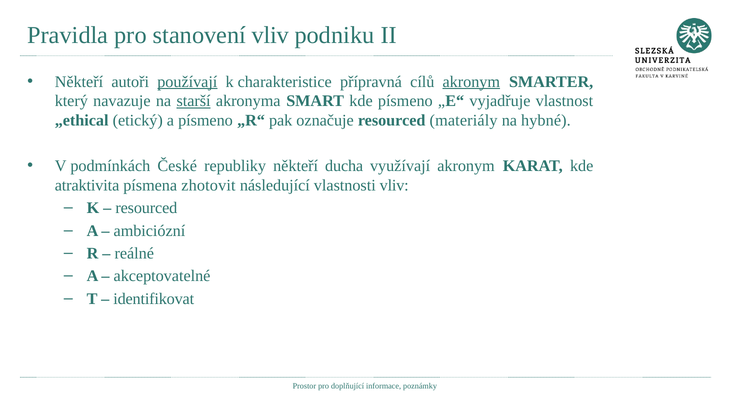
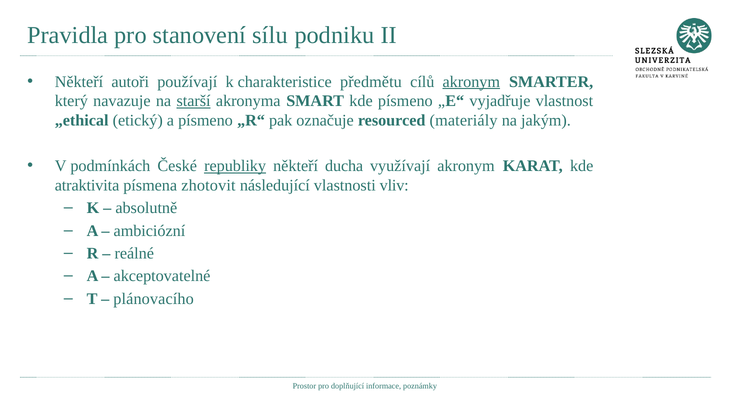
stanovení vliv: vliv -> sílu (270, 36)
používají underline: present -> none (187, 82)
přípravná: přípravná -> předmětu (371, 82)
hybné: hybné -> jakým (546, 121)
republiky underline: none -> present (235, 166)
resourced: resourced -> absolutně (146, 208)
identifikovat: identifikovat -> plánovacího (154, 299)
